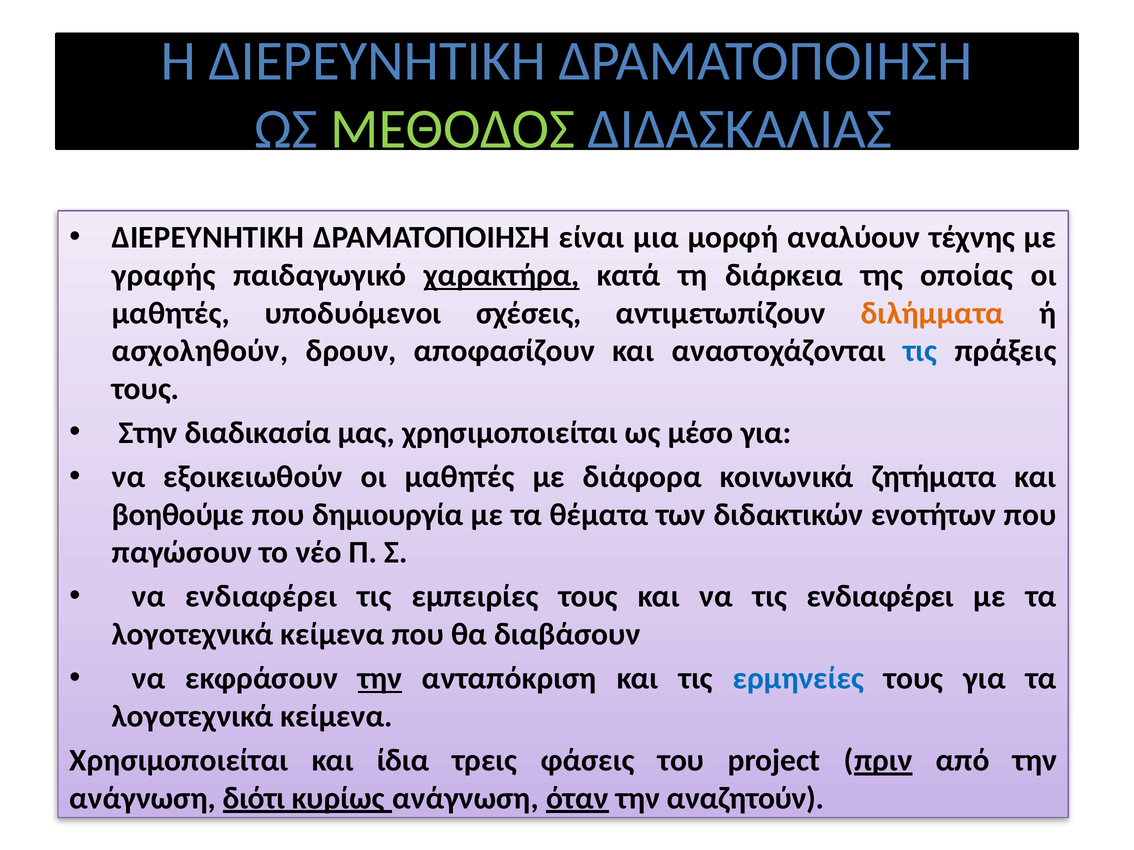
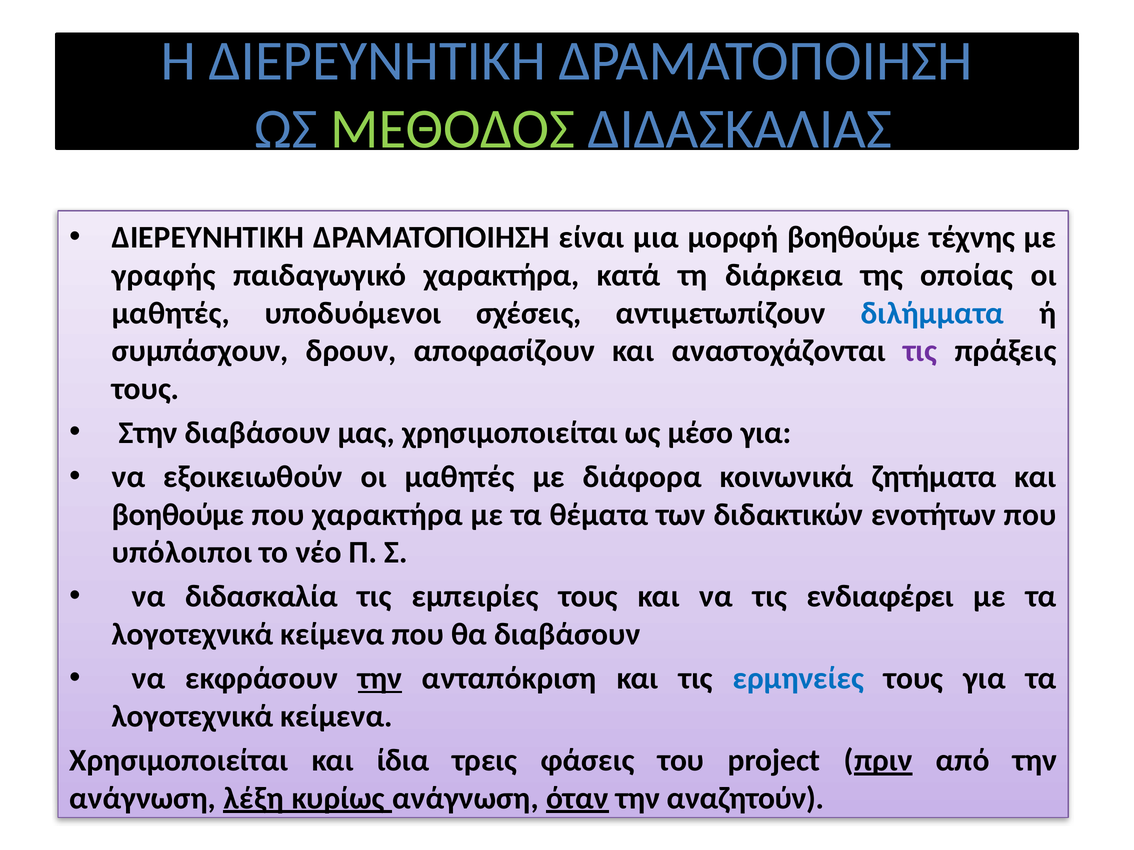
μορφή αναλύουν: αναλύουν -> βοηθούμε (854, 238)
χαρακτήρα underline: present -> none (502, 276)
διλήμματα colour: orange -> blue (932, 313)
ασχοληθούν: ασχοληθούν -> συμπάσχουν (200, 351)
τις colour: blue -> purple (920, 351)
Στην διαδικασία: διαδικασία -> διαβάσουν (258, 433)
που δημιουργία: δημιουργία -> χαρακτήρα (388, 515)
παγώσουν: παγώσουν -> υπόλοιποι (182, 553)
να ενδιαφέρει: ενδιαφέρει -> διδασκαλία (262, 597)
διότι: διότι -> λέξη (254, 799)
